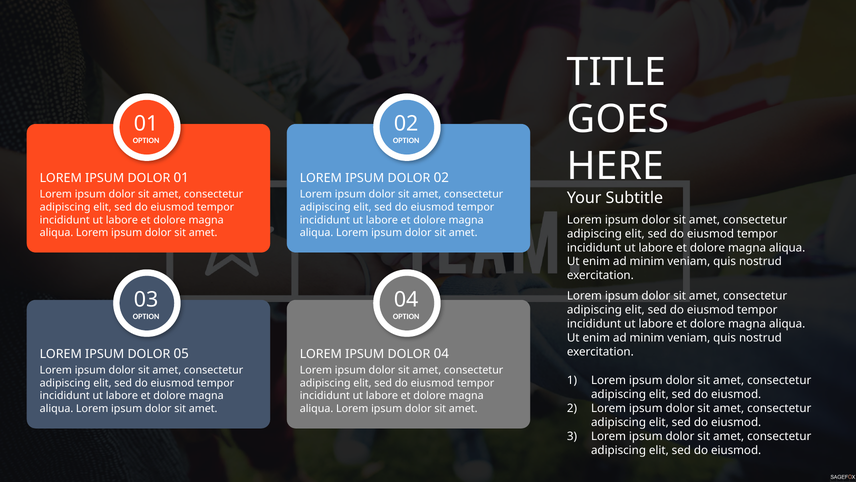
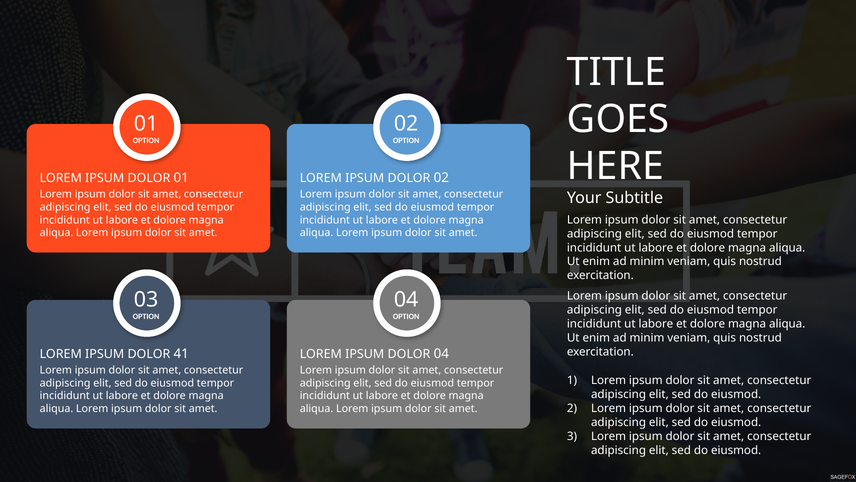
05: 05 -> 41 (181, 353)
